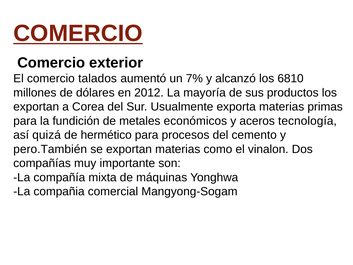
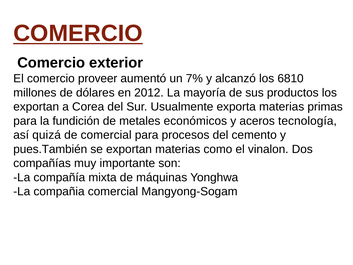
talados: talados -> proveer (98, 78)
de hermético: hermético -> comercial (106, 135)
pero.También: pero.También -> pues.También (50, 149)
